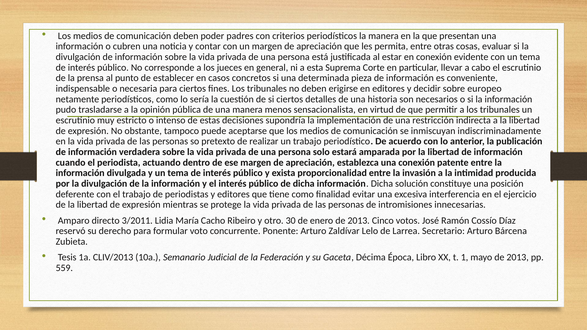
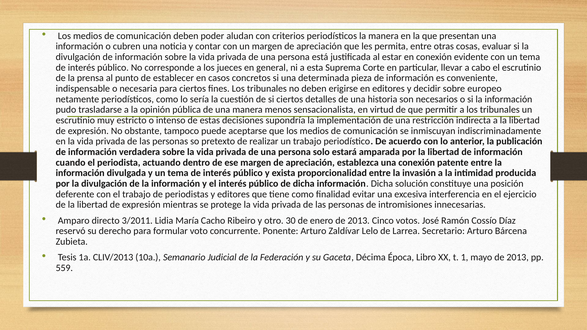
padres: padres -> aludan (240, 36)
